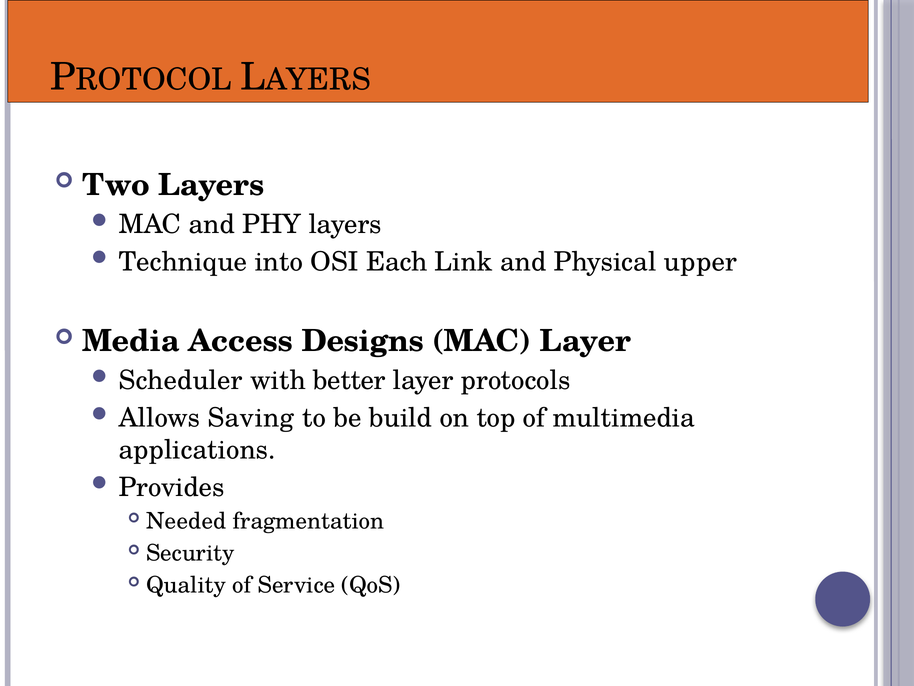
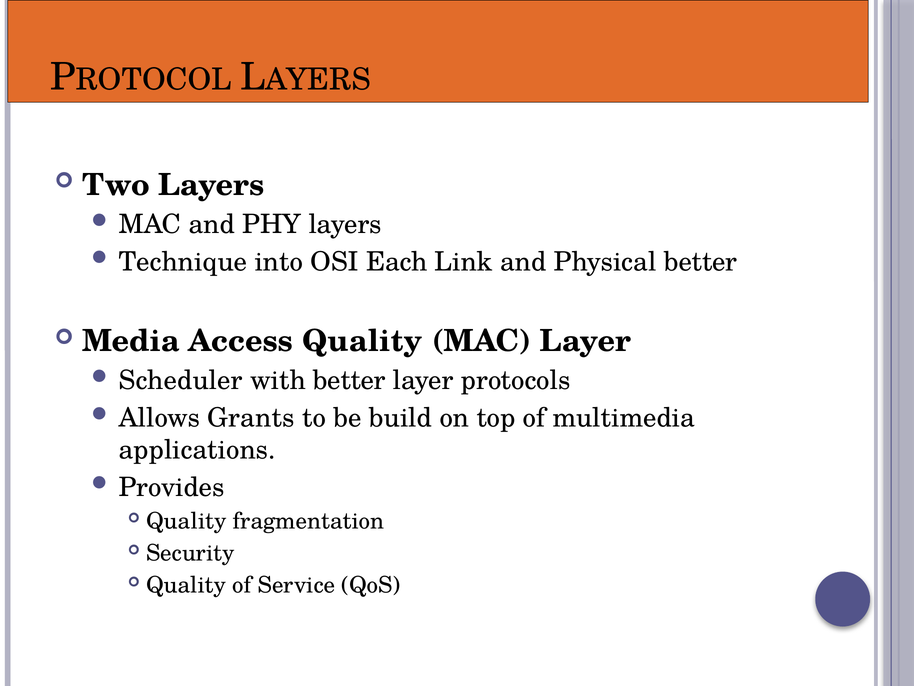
Physical upper: upper -> better (701, 262)
Access Designs: Designs -> Quality (362, 341)
Saving: Saving -> Grants (251, 418)
Needed: Needed -> Quality (186, 521)
